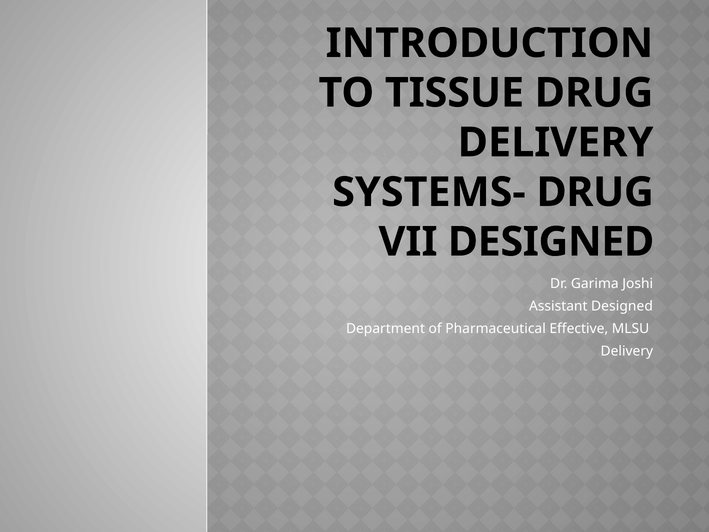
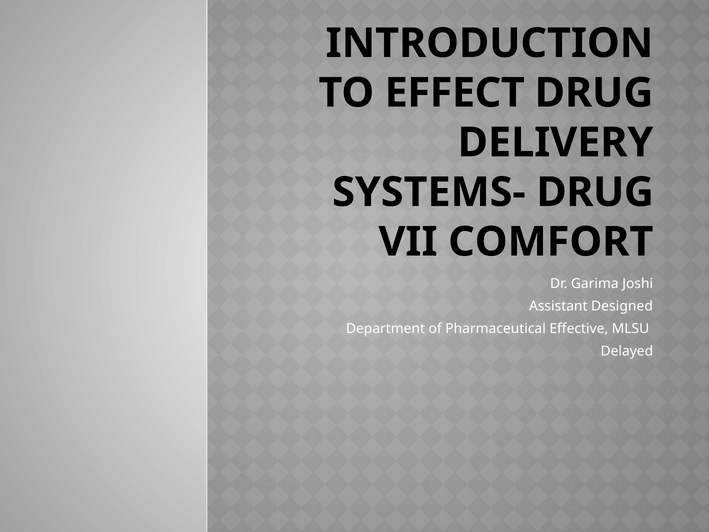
TISSUE: TISSUE -> EFFECT (455, 93)
VII DESIGNED: DESIGNED -> COMFORT (551, 242)
Delivery: Delivery -> Delayed (627, 351)
